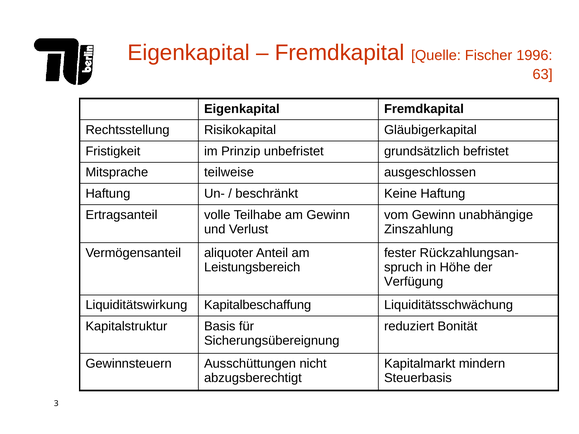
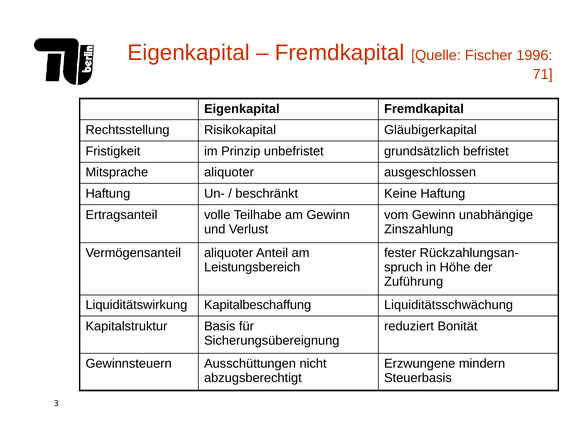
63: 63 -> 71 (543, 74)
Mitsprache teilweise: teilweise -> aliquoter (229, 173)
Verfügung: Verfügung -> Zuführung (414, 282)
Kapitalmarkt: Kapitalmarkt -> Erzwungene (420, 364)
